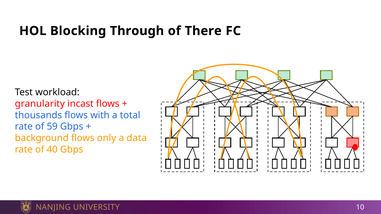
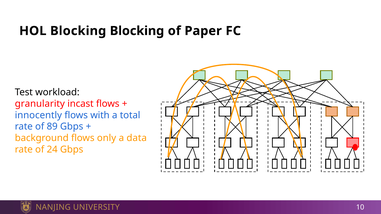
Blocking Through: Through -> Blocking (137, 31)
There: There -> Paper (203, 31)
thousands: thousands -> innocently (38, 115)
59: 59 -> 89 (52, 127)
40: 40 -> 24 (52, 150)
